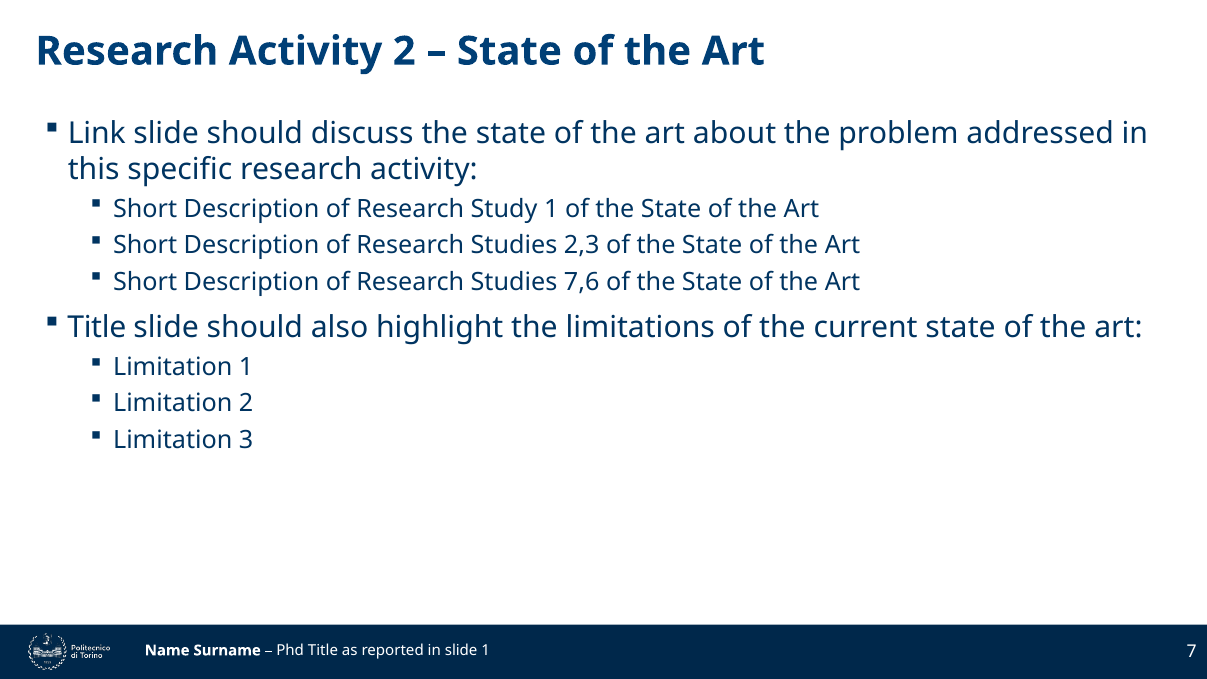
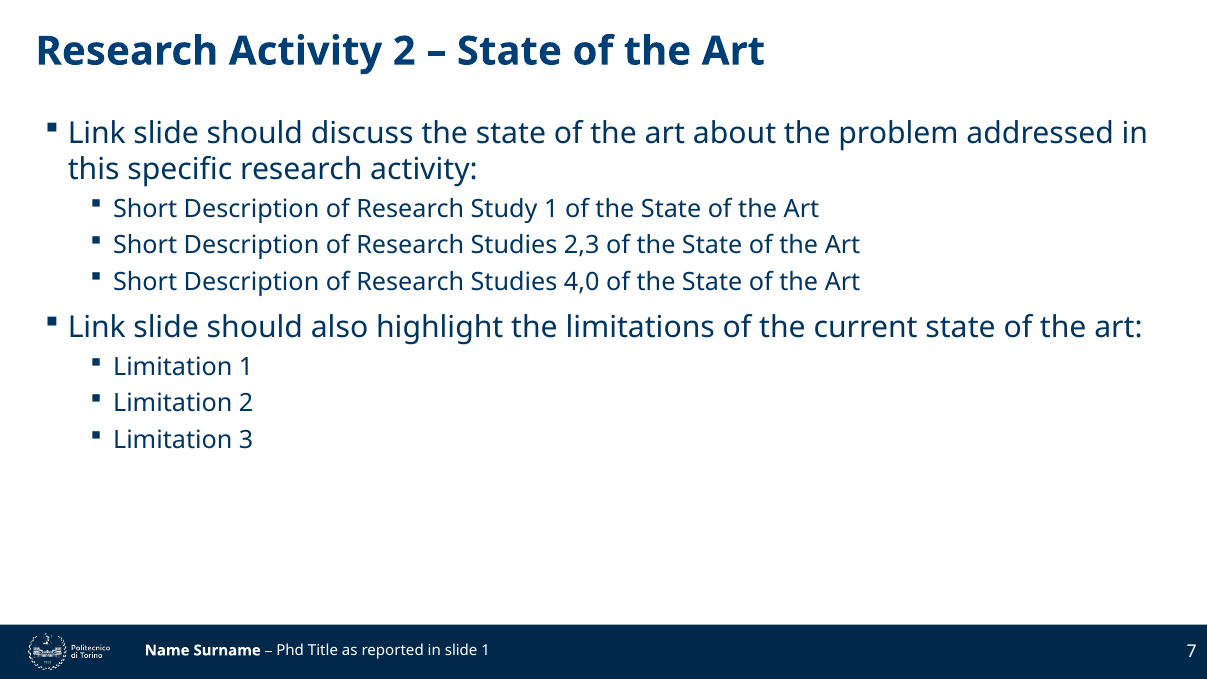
7,6: 7,6 -> 4,0 (582, 282)
Title: Title -> Link (97, 328)
